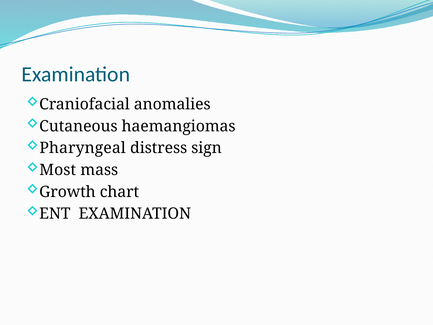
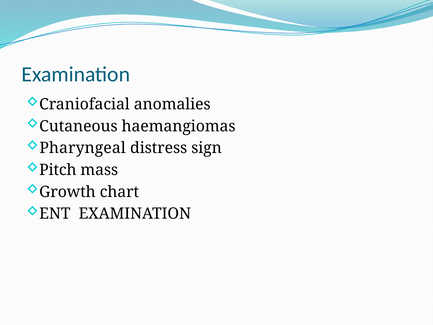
Most: Most -> Pitch (58, 170)
